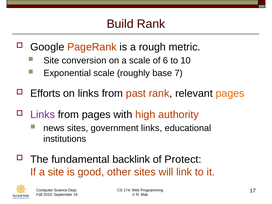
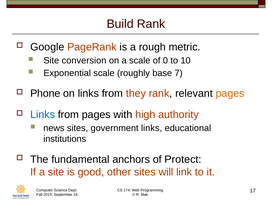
6: 6 -> 0 (165, 60)
Efforts: Efforts -> Phone (45, 93)
past: past -> they (136, 93)
Links colour: purple -> blue (43, 115)
backlink: backlink -> anchors (131, 159)
